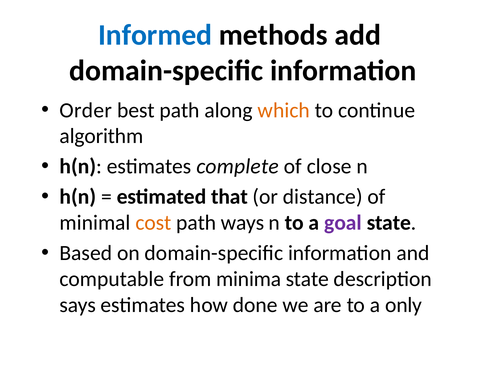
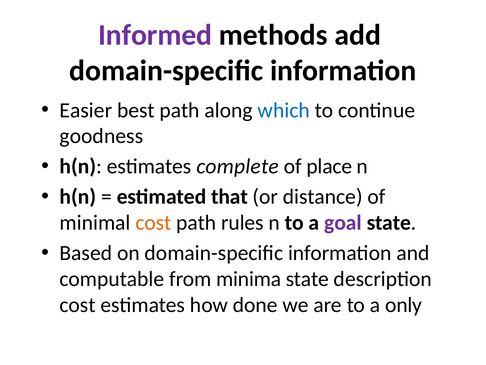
Informed colour: blue -> purple (155, 35)
Order: Order -> Easier (86, 110)
which colour: orange -> blue (284, 110)
algorithm: algorithm -> goodness (101, 136)
close: close -> place (329, 166)
ways: ways -> rules (242, 222)
says: says -> cost (78, 305)
